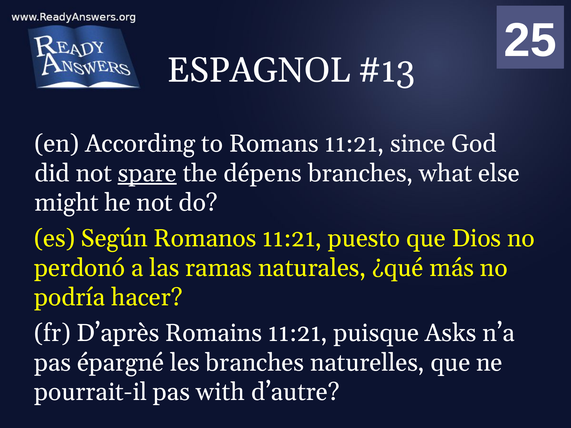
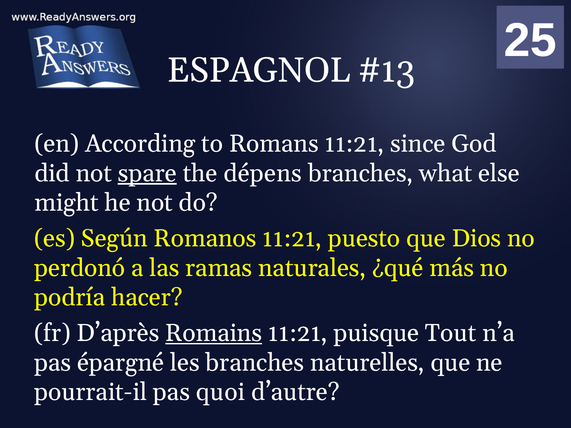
Romains underline: none -> present (214, 333)
Asks: Asks -> Tout (451, 333)
with: with -> quoi (221, 392)
